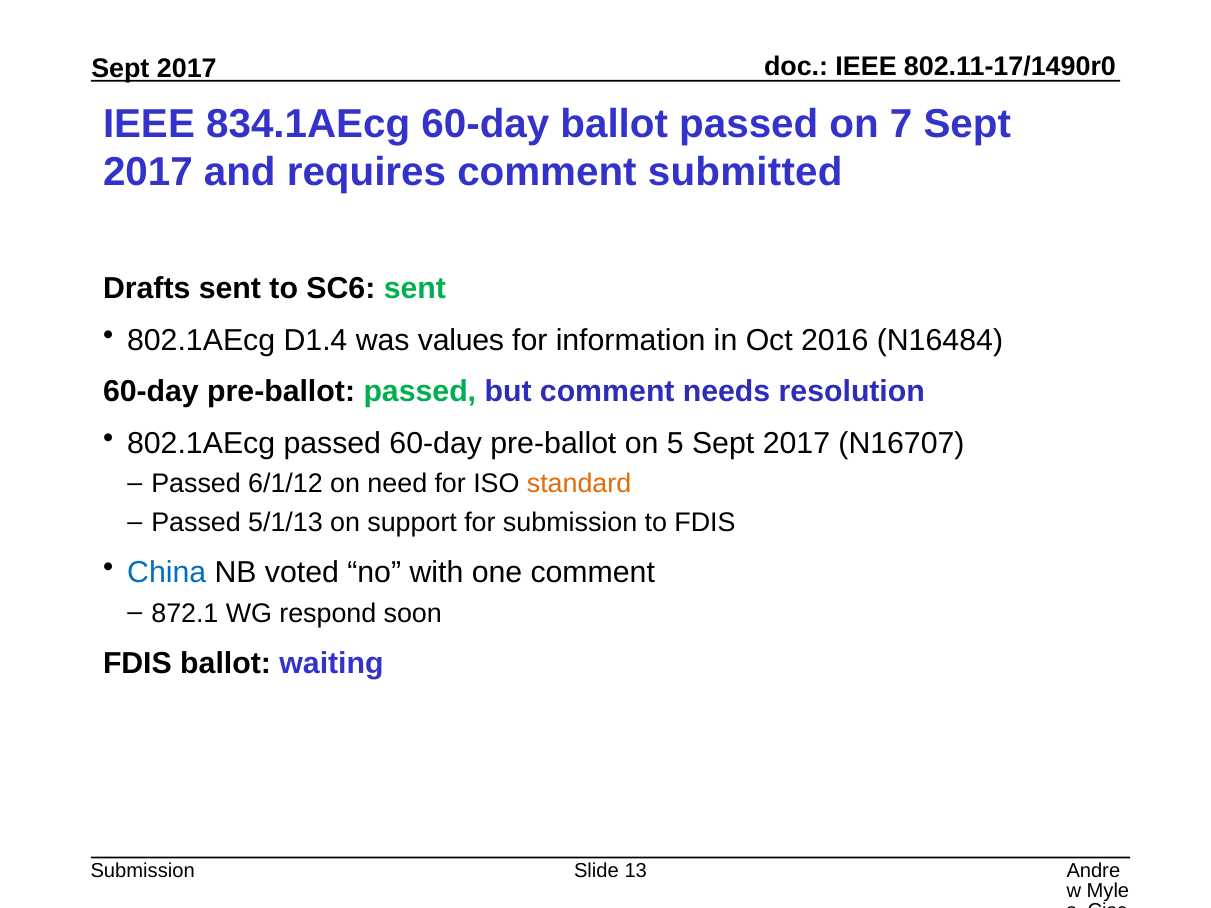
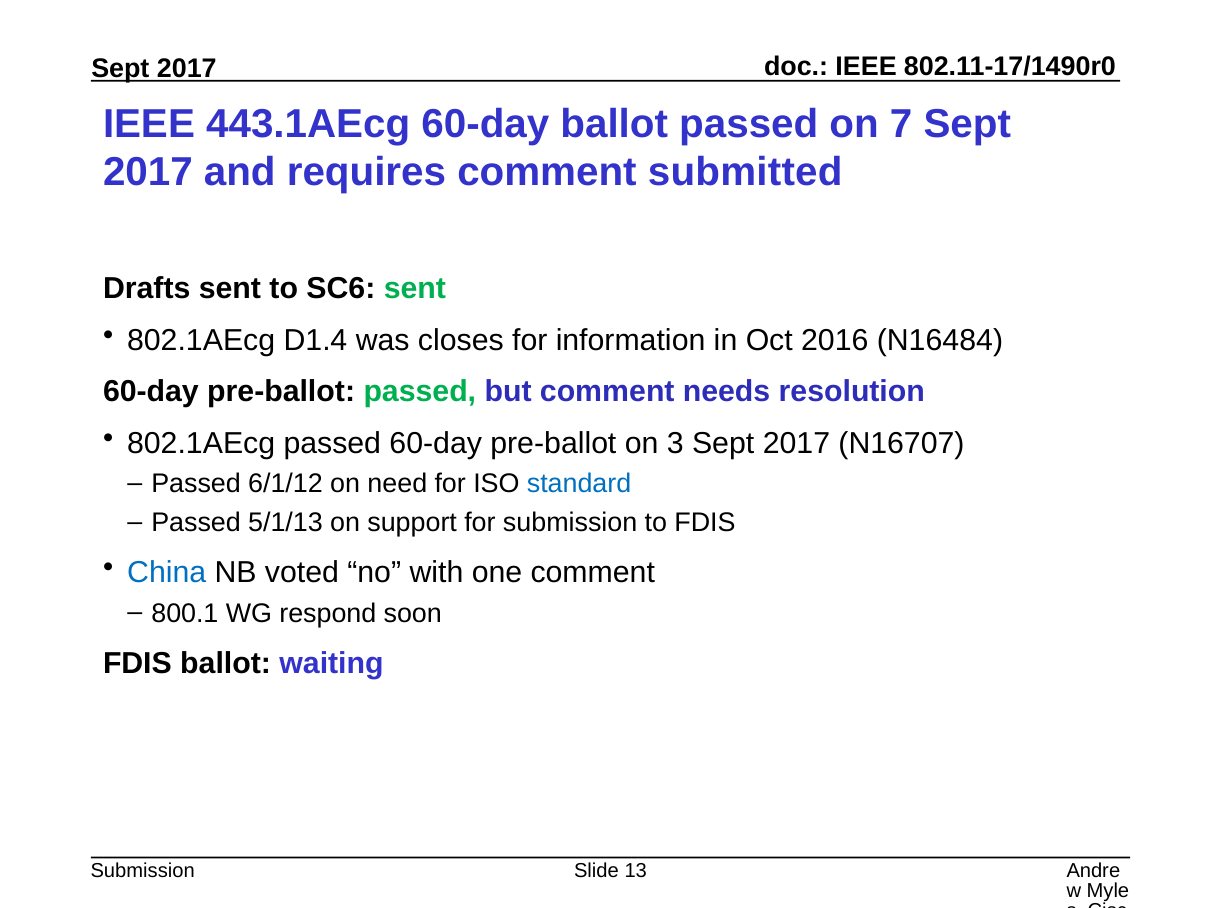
834.1AEcg: 834.1AEcg -> 443.1AEcg (308, 124)
values: values -> closes (461, 340)
5: 5 -> 3 (675, 443)
standard colour: orange -> blue (579, 484)
872.1: 872.1 -> 800.1 (185, 614)
